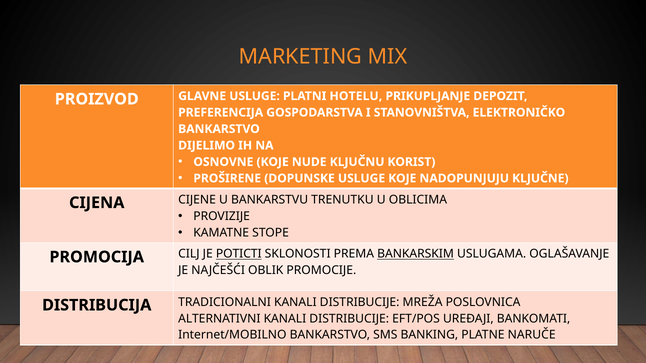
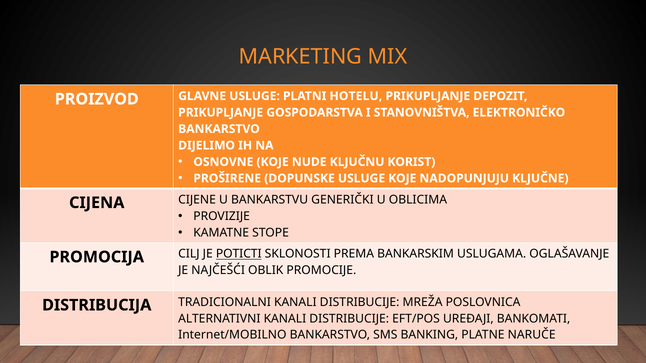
PREFERENCIJA: PREFERENCIJA -> PRIKUPLJANJE (221, 113)
TRENUTKU: TRENUTKU -> GENERIČKI (342, 200)
BANKARSKIM underline: present -> none (416, 254)
